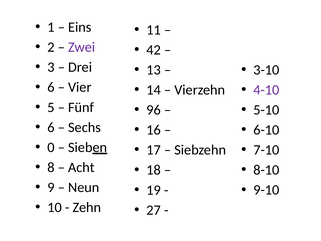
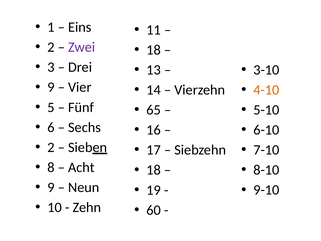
42: 42 -> 18 (154, 50)
6: 6 -> 9 (51, 87)
4-10 colour: purple -> orange (266, 90)
96: 96 -> 65 (154, 110)
0: 0 -> 2 (51, 147)
27: 27 -> 60 (154, 210)
